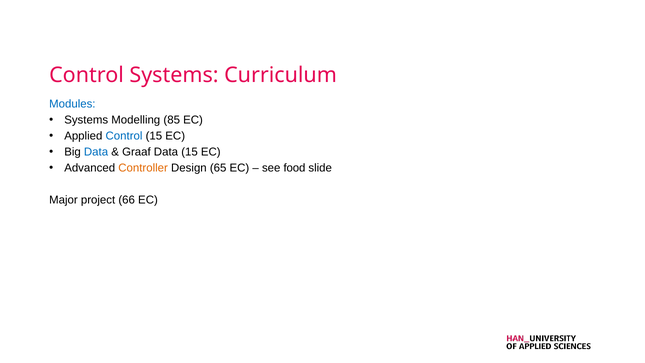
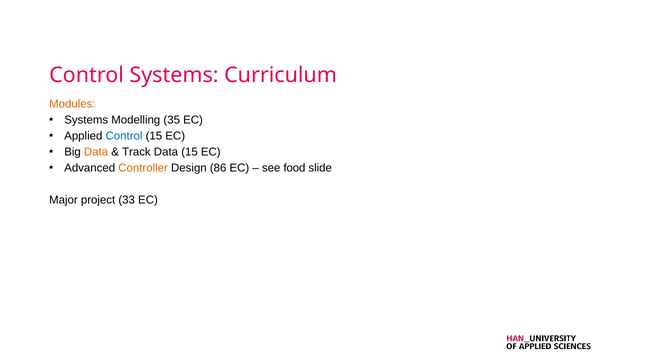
Modules colour: blue -> orange (72, 104)
85: 85 -> 35 (172, 120)
Data colour: blue -> orange (96, 152)
Graaf: Graaf -> Track (136, 152)
65: 65 -> 86 (218, 168)
66: 66 -> 33 (127, 200)
